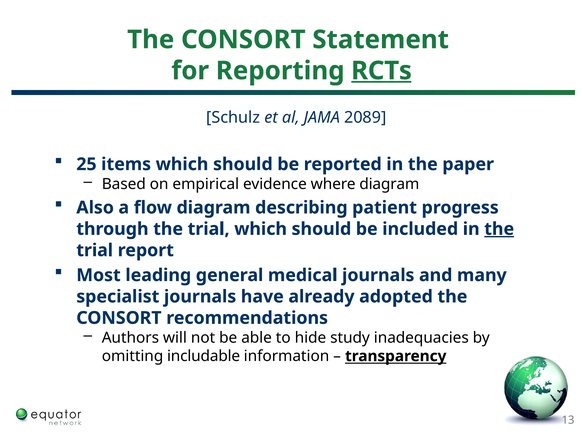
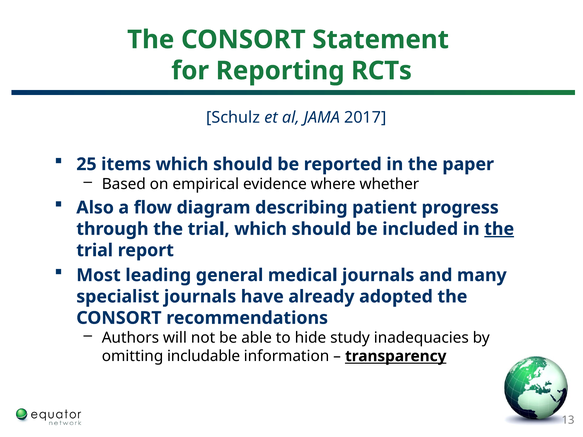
RCTs underline: present -> none (381, 71)
2089: 2089 -> 2017 (365, 118)
where diagram: diagram -> whether (389, 184)
